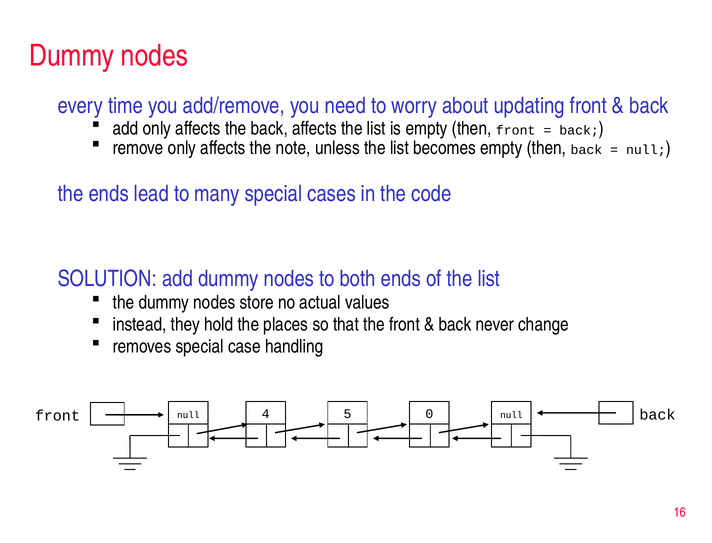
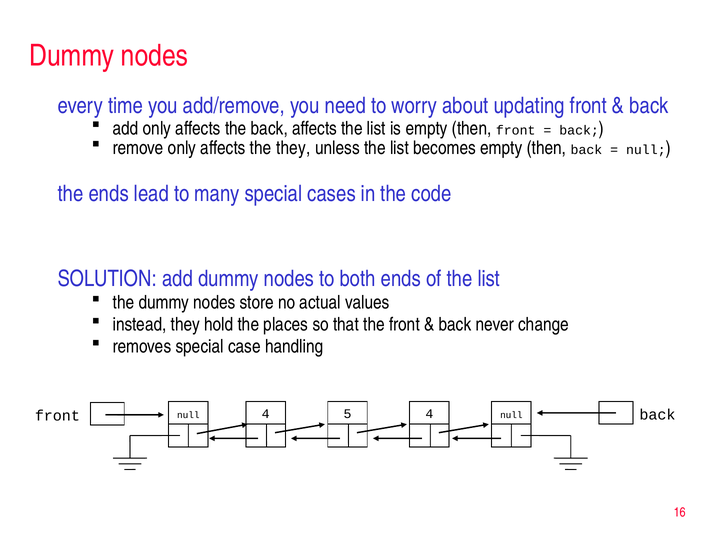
the note: note -> they (293, 148)
4 0: 0 -> 4 (429, 413)
